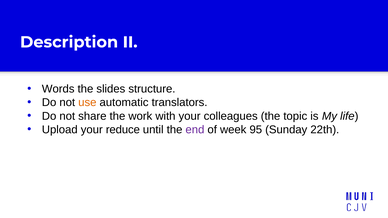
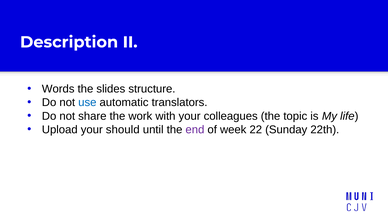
use colour: orange -> blue (87, 103)
reduce: reduce -> should (123, 130)
95: 95 -> 22 (256, 130)
